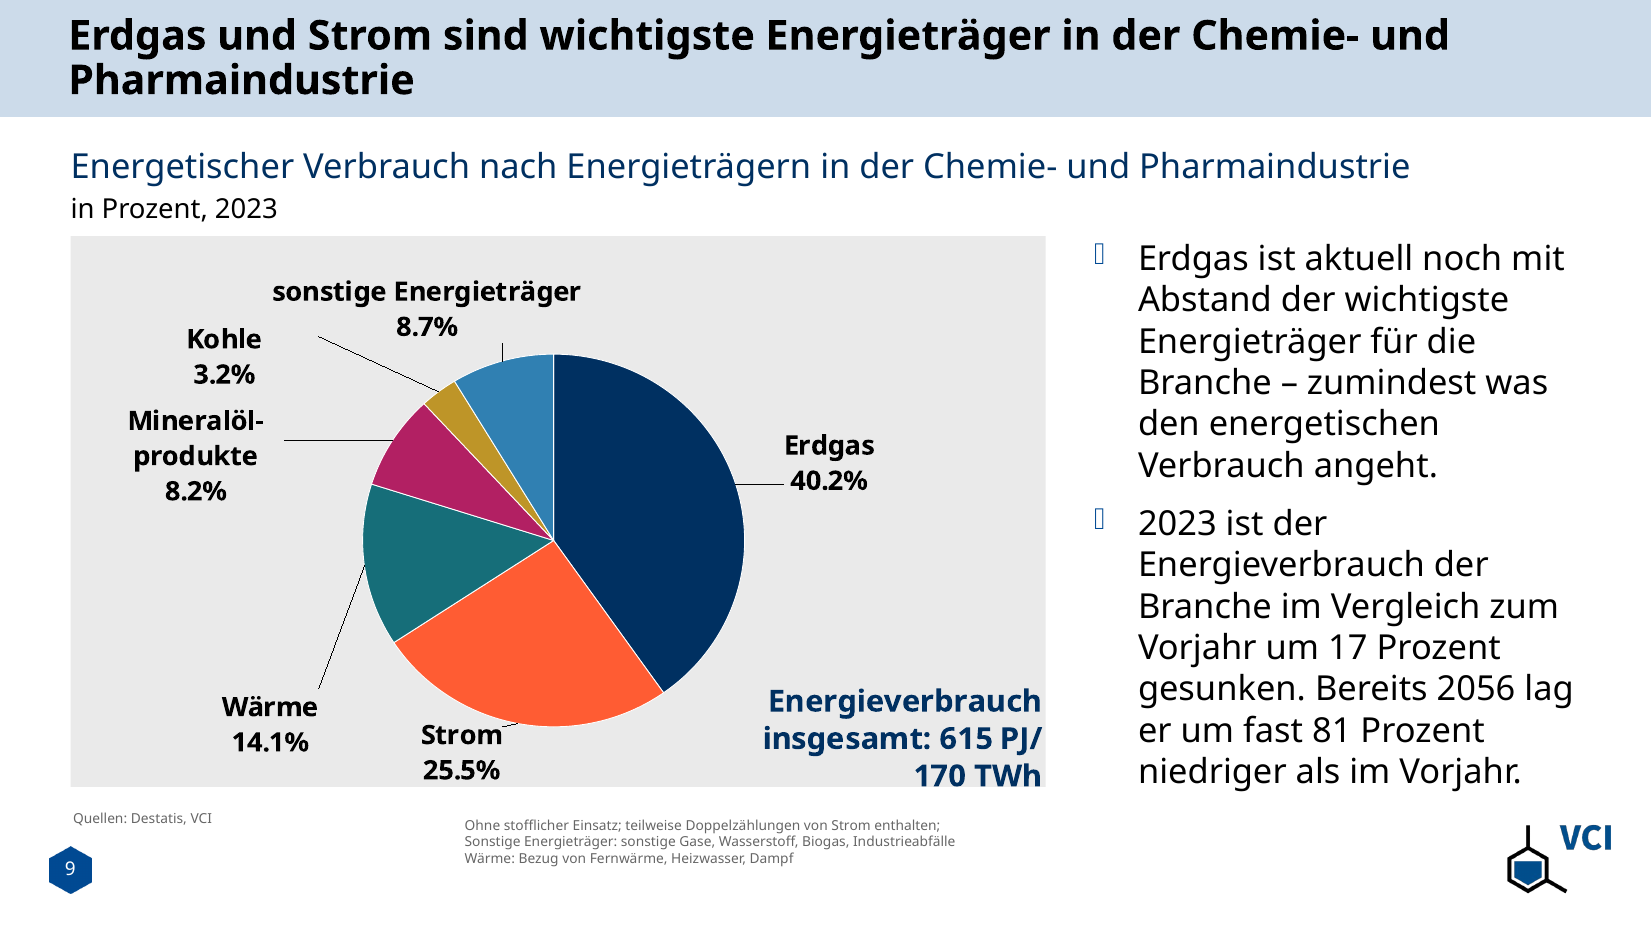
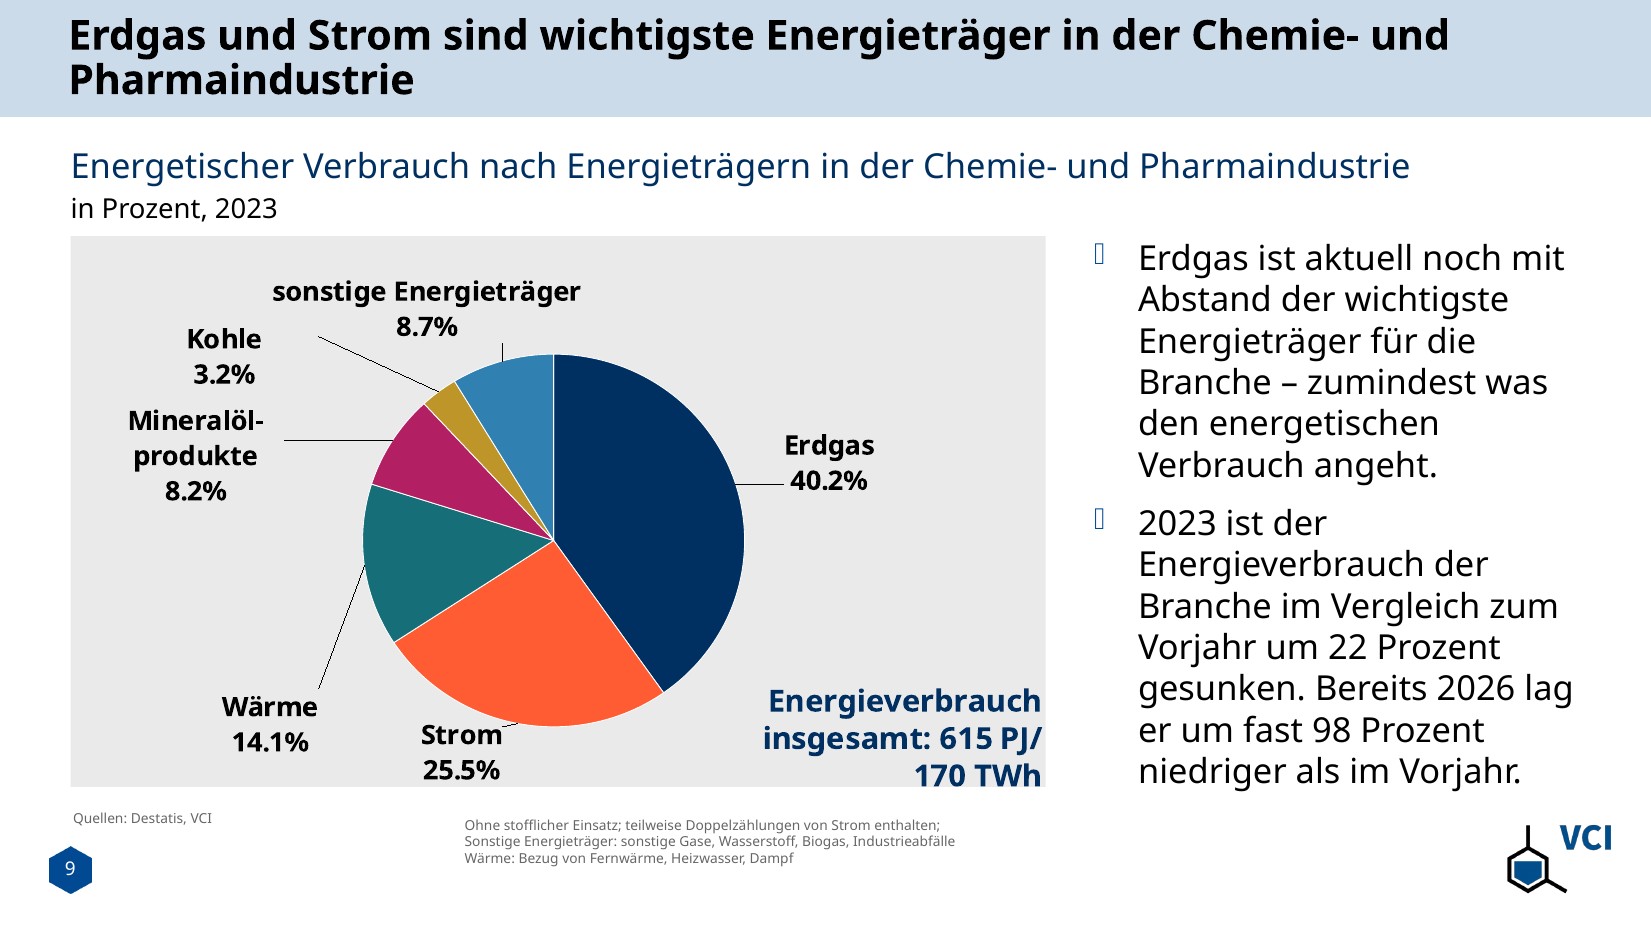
17: 17 -> 22 (1348, 648)
2056: 2056 -> 2026 (1476, 689)
81: 81 -> 98 (1332, 730)
